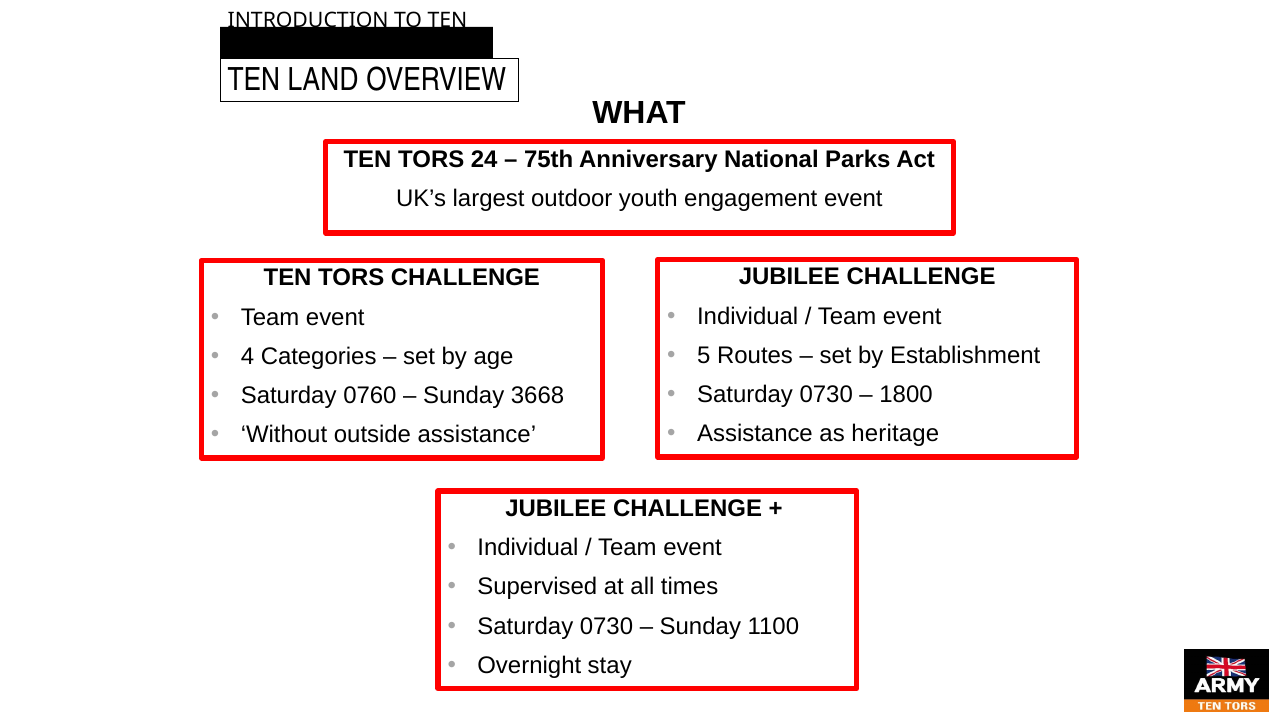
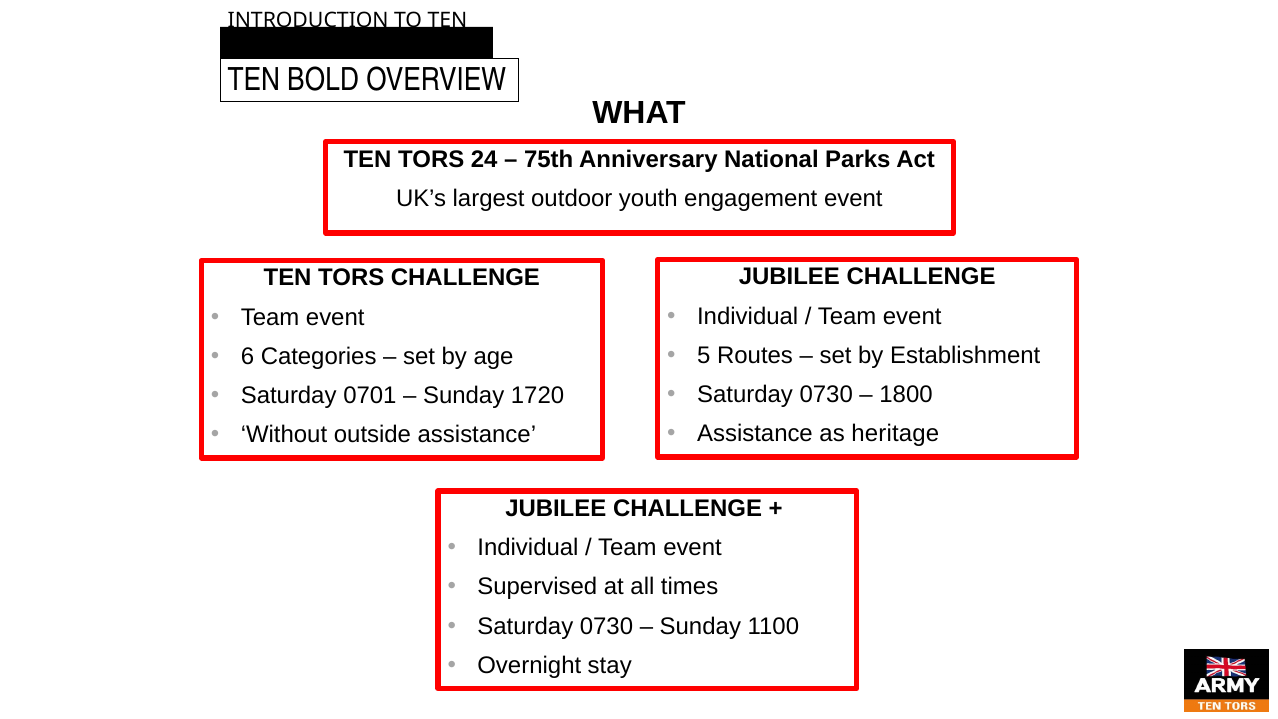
LAND: LAND -> BOLD (323, 80)
4: 4 -> 6 (247, 356)
0760: 0760 -> 0701 (370, 396)
3668: 3668 -> 1720 (538, 396)
